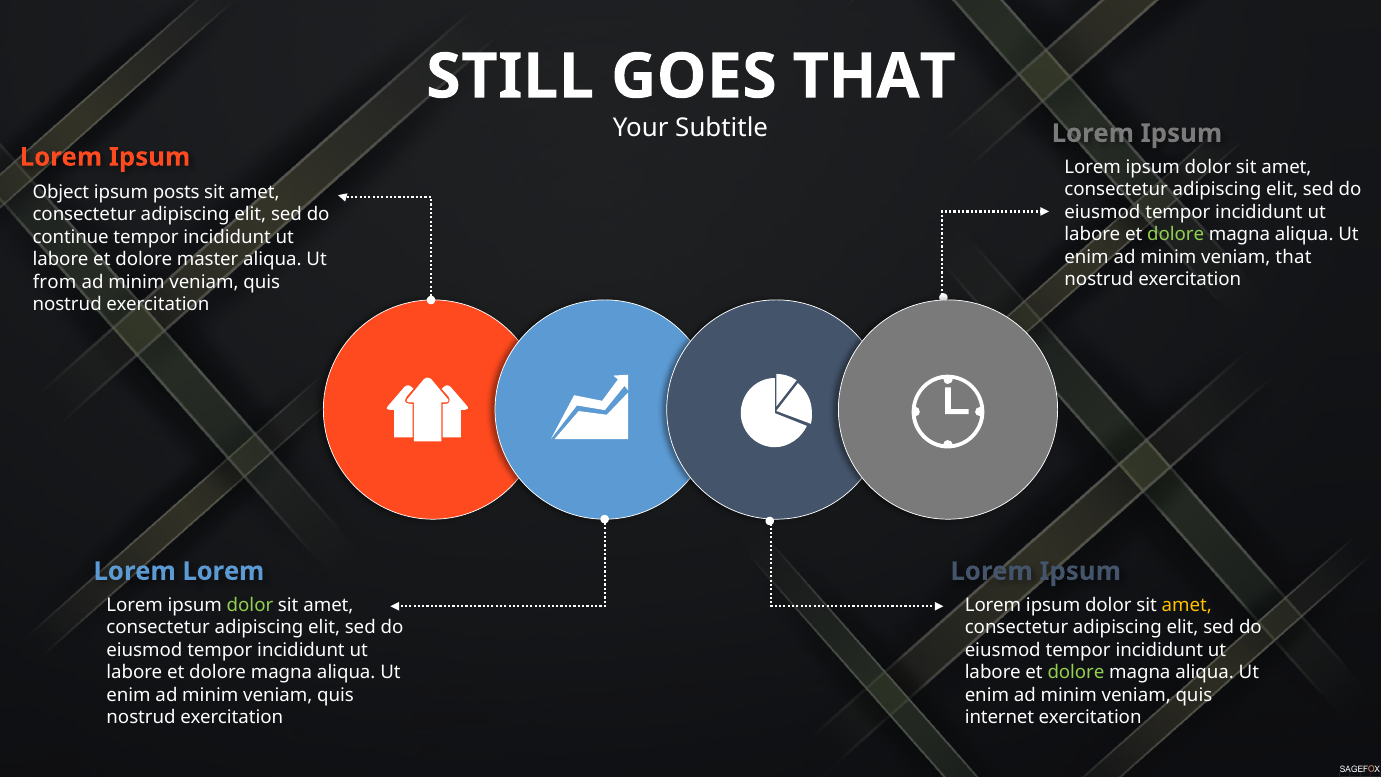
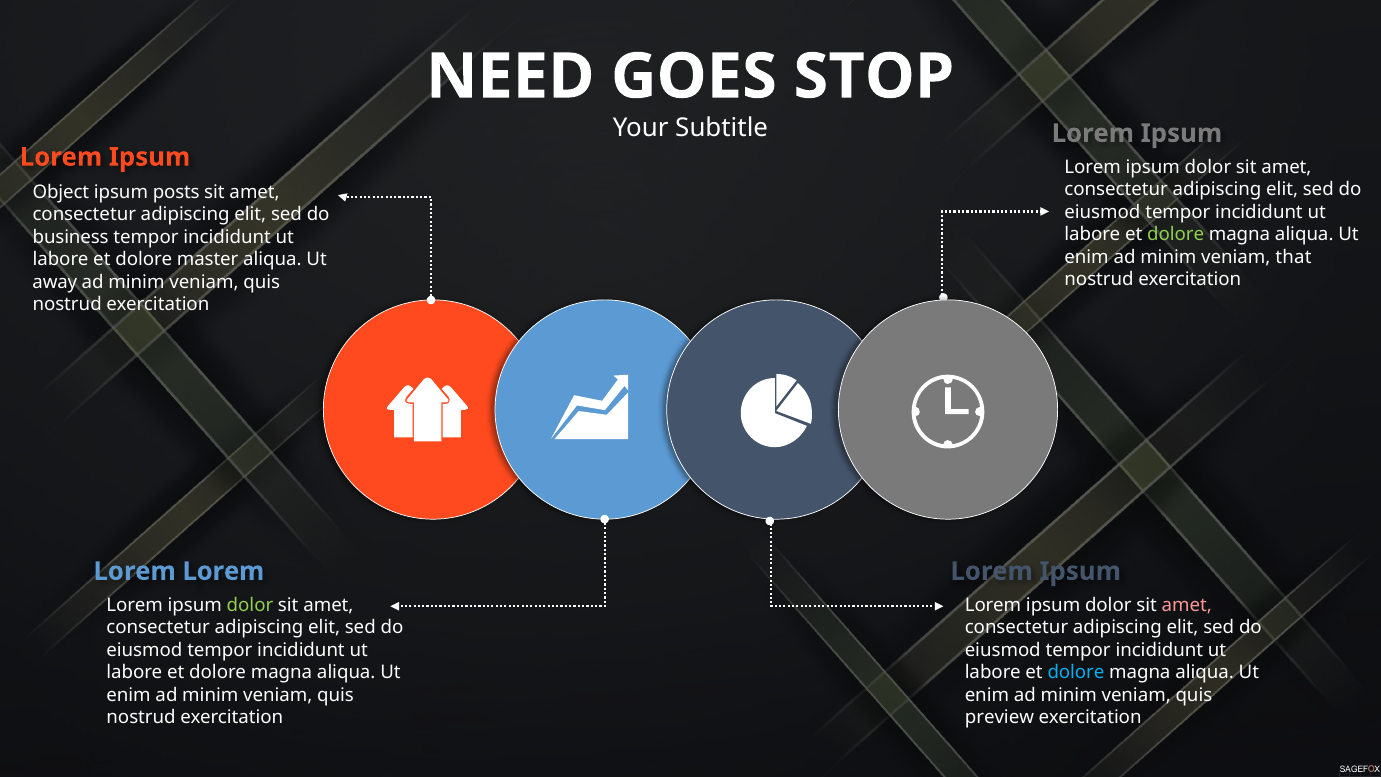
STILL: STILL -> NEED (510, 77)
THAT: THAT -> STOP (874, 77)
continue: continue -> business (71, 237)
from: from -> away (55, 282)
amet colour: yellow -> pink (1187, 605)
dolore colour: light green -> light blue (1076, 672)
internet: internet -> preview (999, 717)
